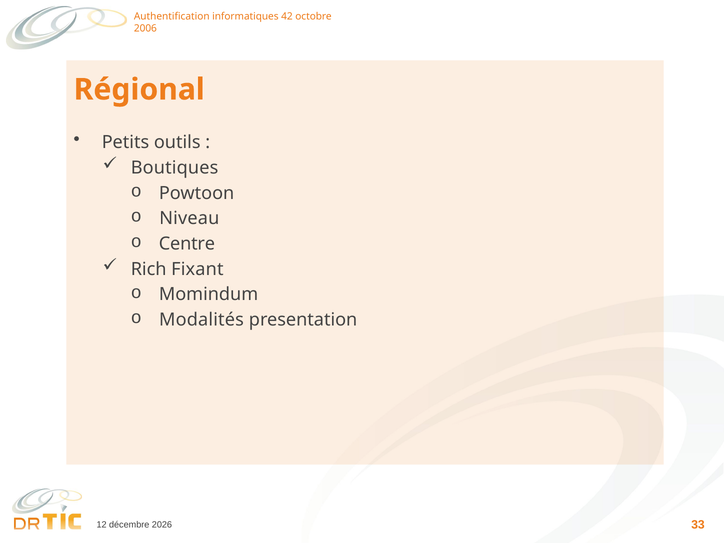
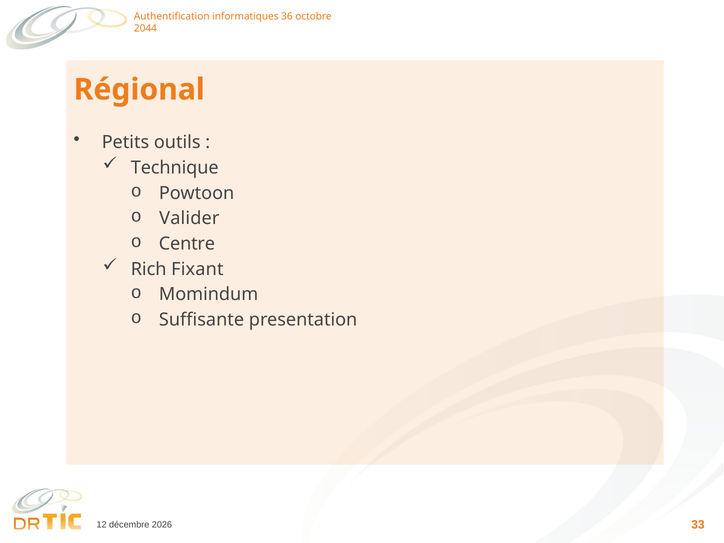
42: 42 -> 36 (287, 16)
2006: 2006 -> 2044 (145, 28)
Boutiques: Boutiques -> Technique (175, 168)
Niveau: Niveau -> Valider (189, 218)
Modalités: Modalités -> Suffisante (202, 320)
